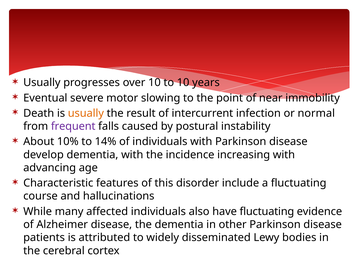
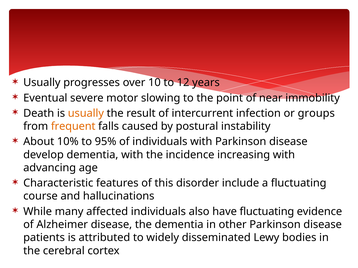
to 10: 10 -> 12 (183, 83)
normal: normal -> groups (316, 113)
frequent colour: purple -> orange (73, 127)
14%: 14% -> 95% (106, 142)
